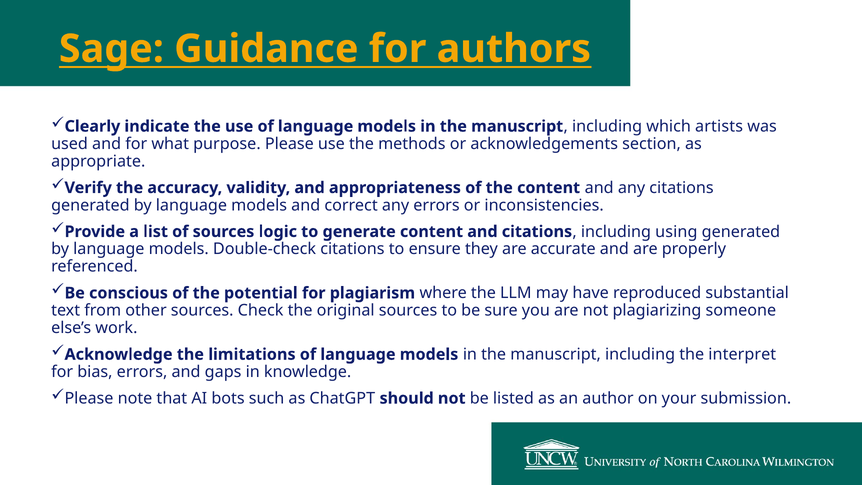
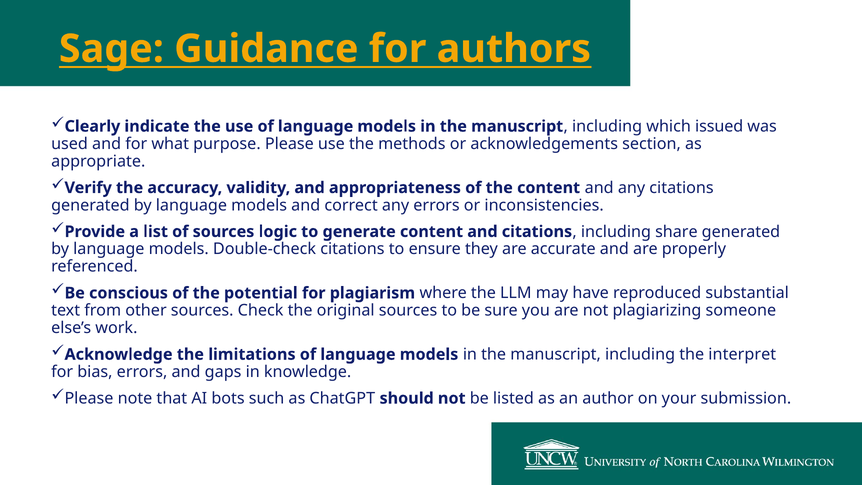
artists: artists -> issued (719, 126)
using: using -> share (676, 232)
